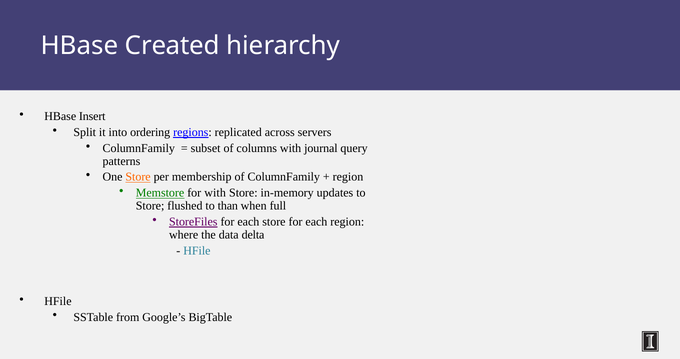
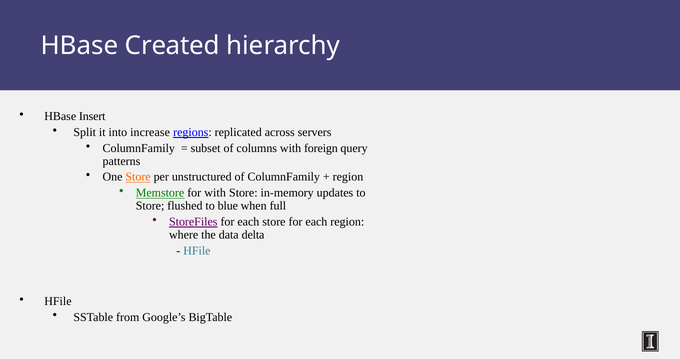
ordering: ordering -> increase (150, 132)
journal: journal -> foreign (321, 148)
membership: membership -> unstructured (202, 177)
than: than -> blue (228, 206)
